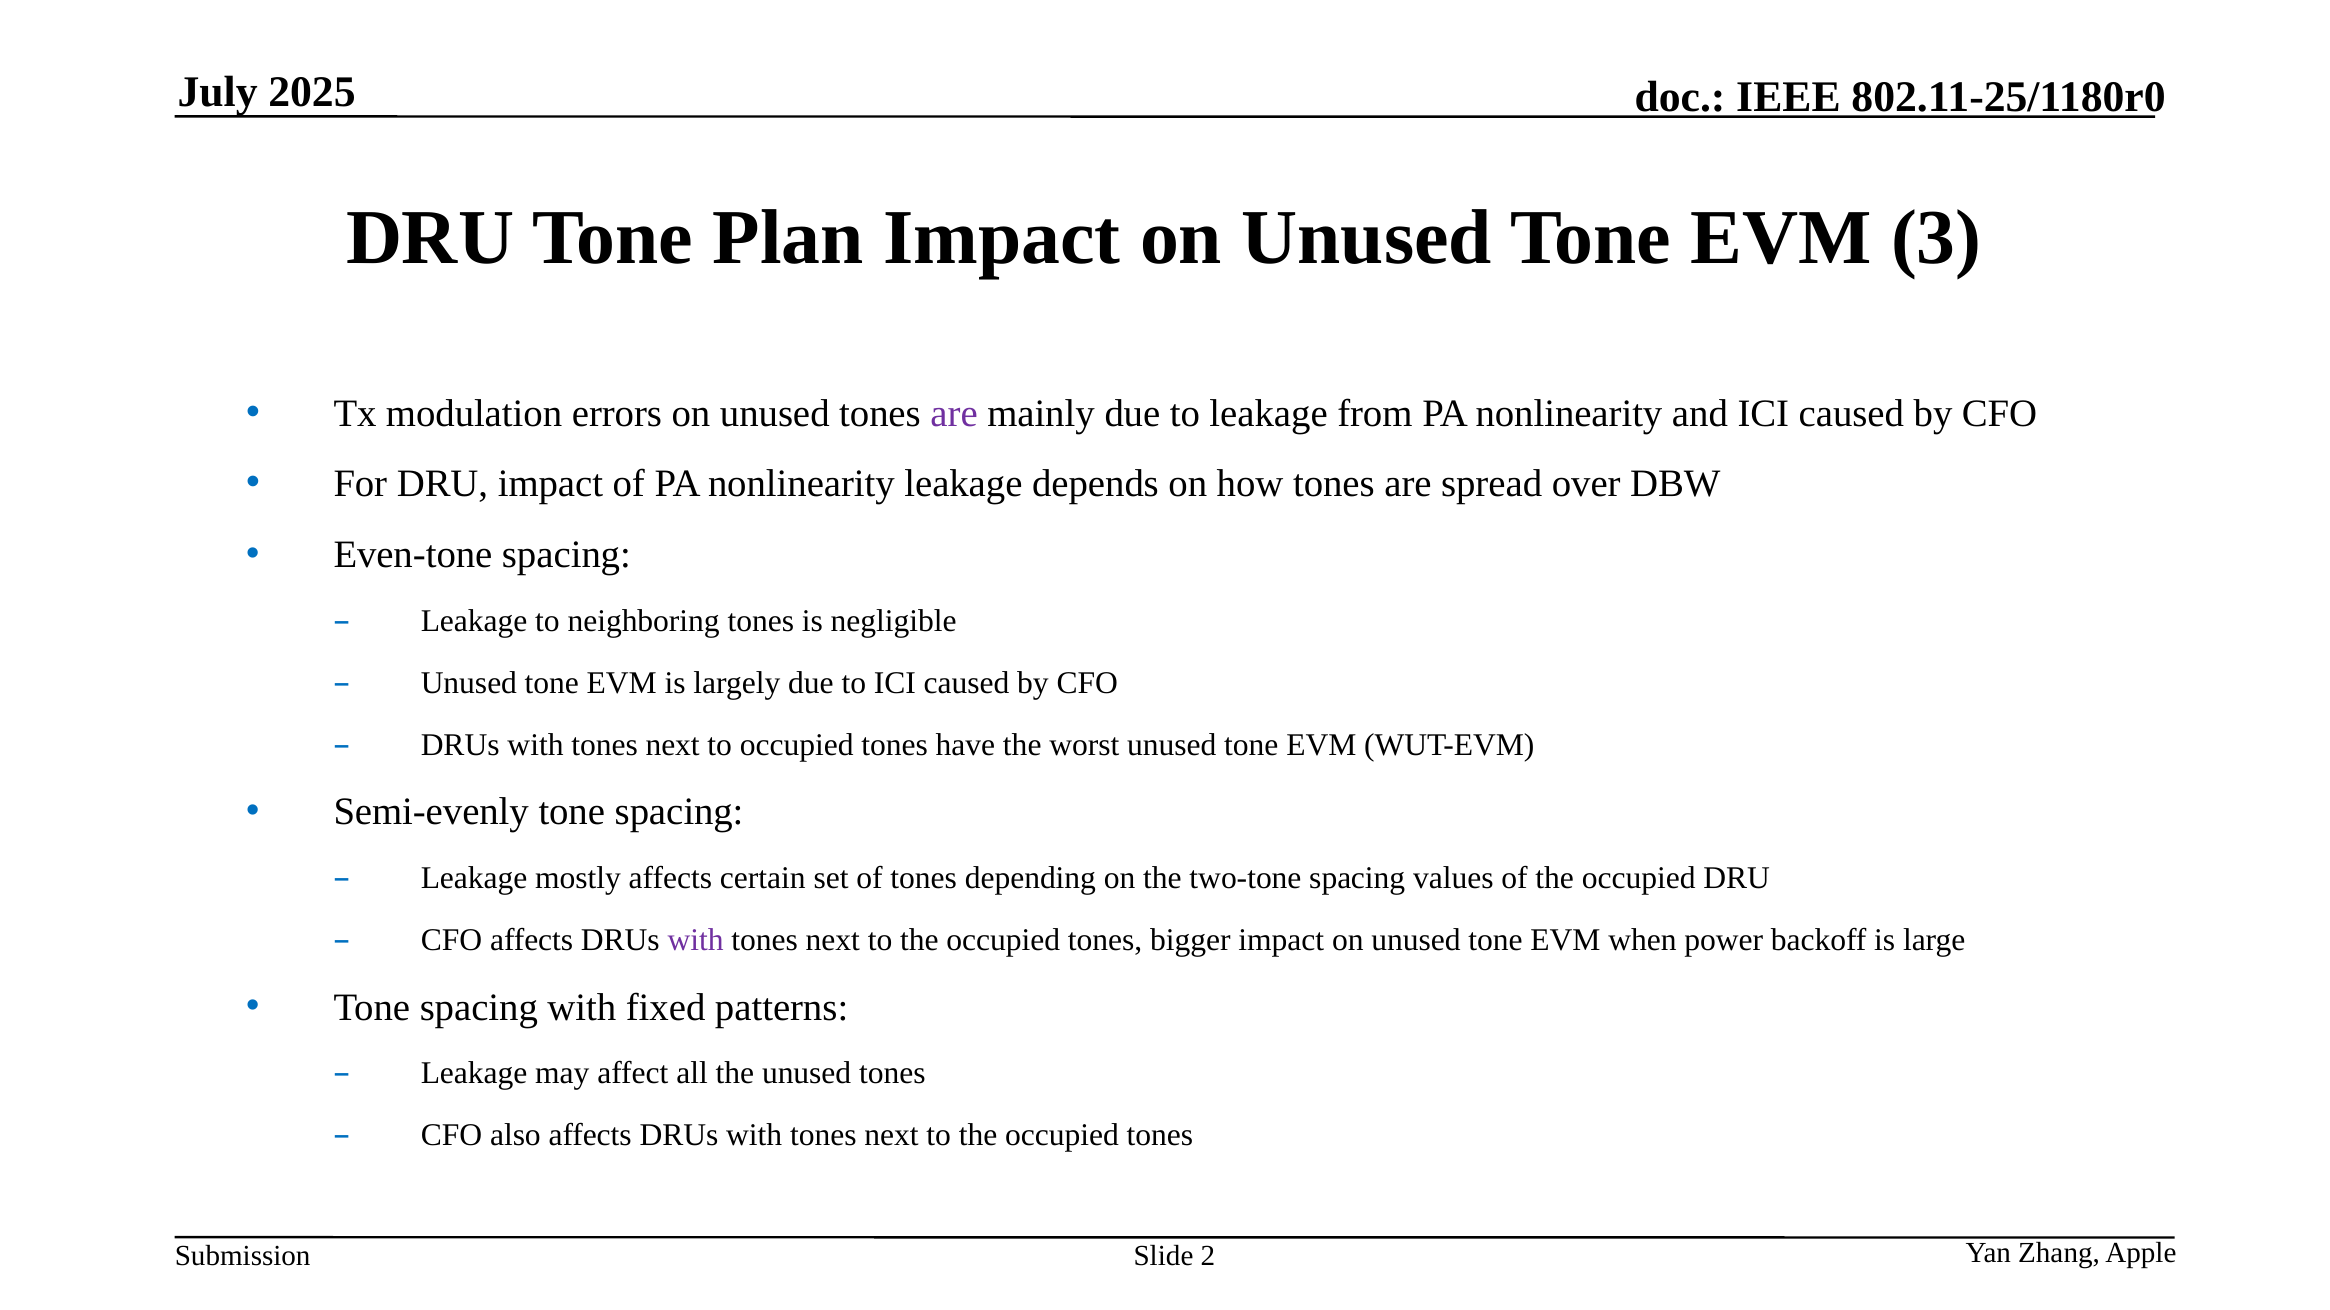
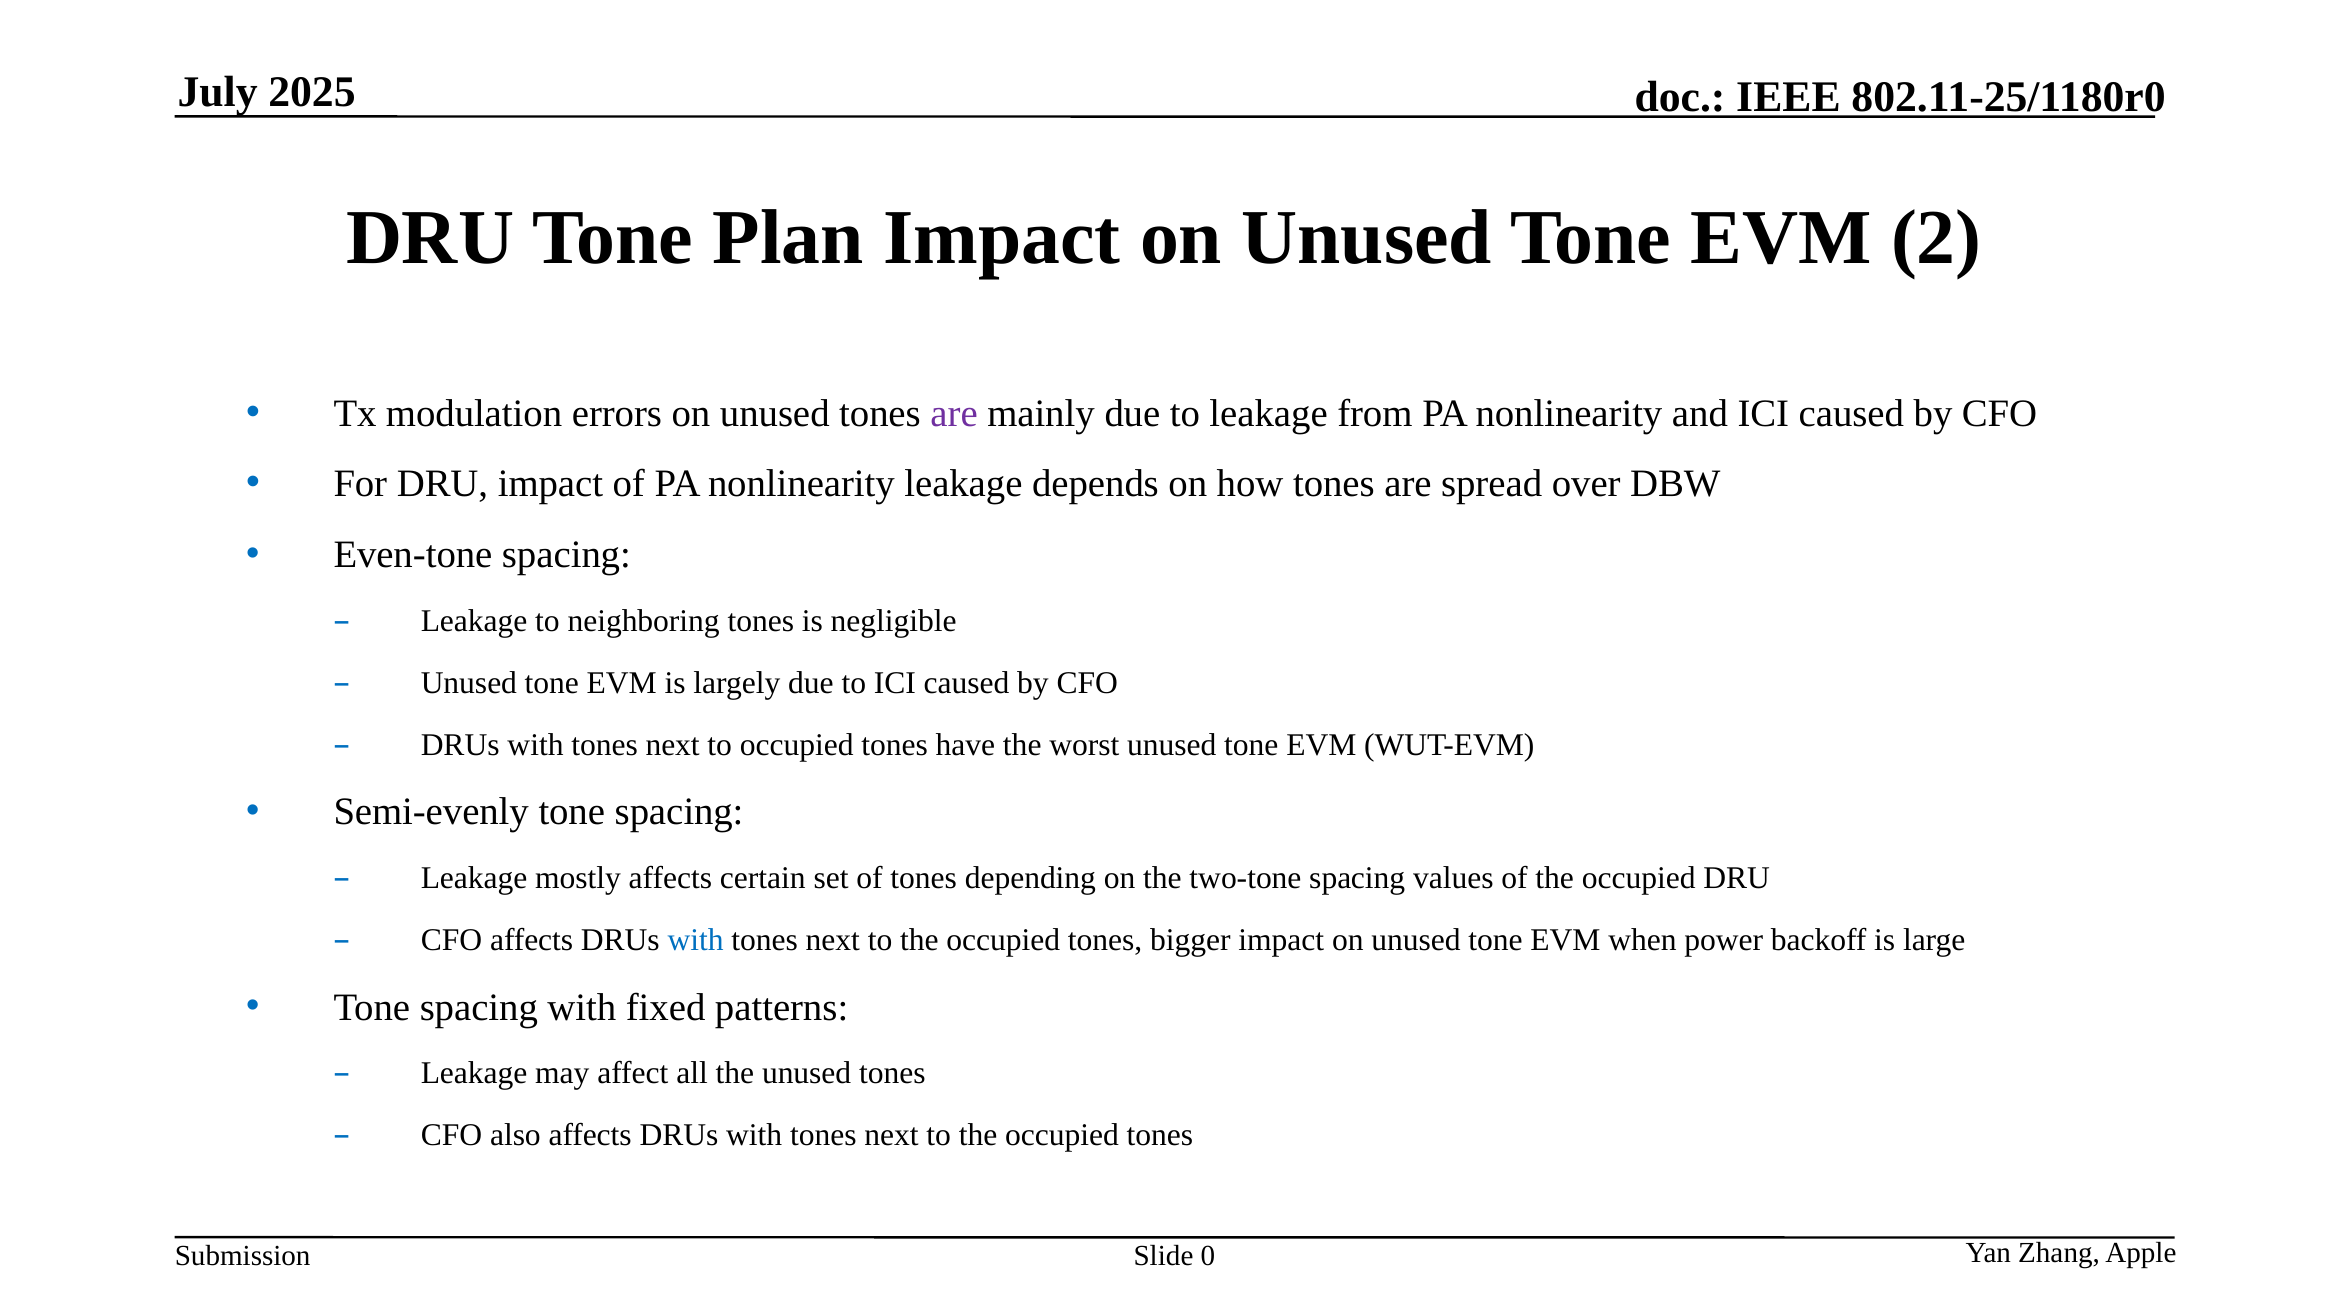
3: 3 -> 2 (1936, 238)
with colour: purple -> blue (696, 941)
2: 2 -> 0 (1208, 1257)
